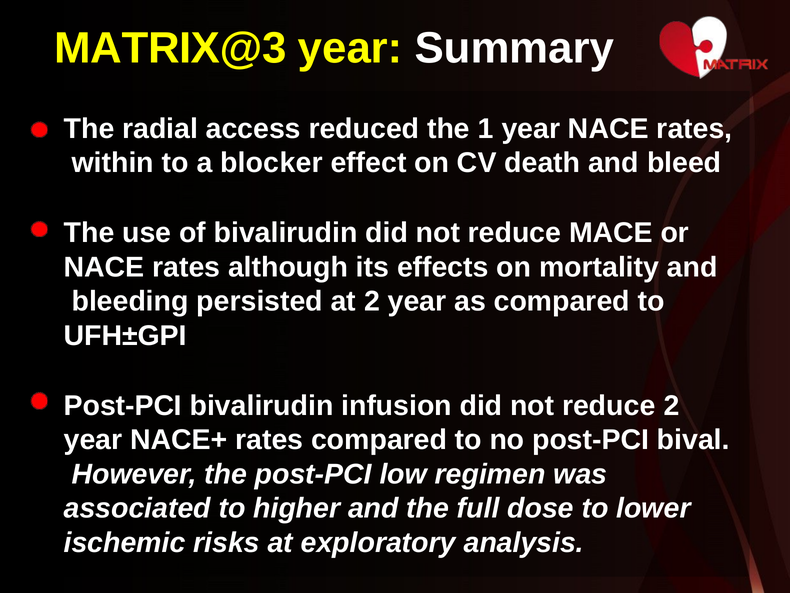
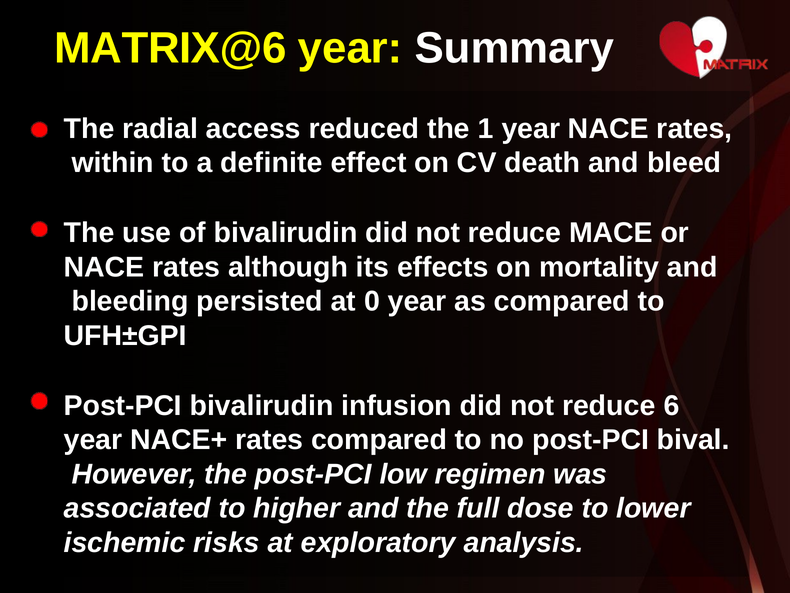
MATRIX@3: MATRIX@3 -> MATRIX@6 (170, 48)
blocker: blocker -> definite (271, 163)
at 2: 2 -> 0 (372, 301)
reduce 2: 2 -> 6 (672, 405)
